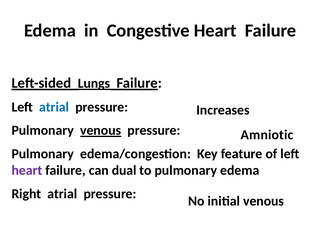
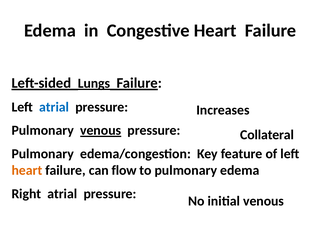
Amniotic: Amniotic -> Collateral (267, 135)
heart colour: purple -> orange (27, 171)
dual: dual -> flow (124, 171)
